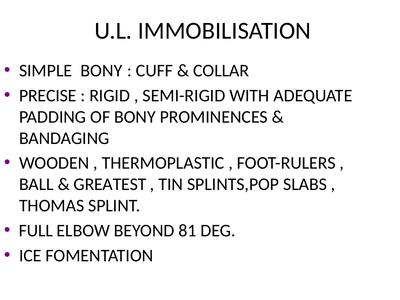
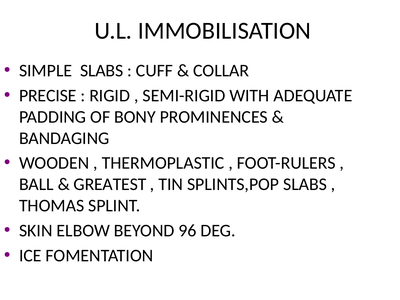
SIMPLE BONY: BONY -> SLABS (102, 71)
FULL: FULL -> SKIN (36, 231)
81: 81 -> 96 (187, 231)
